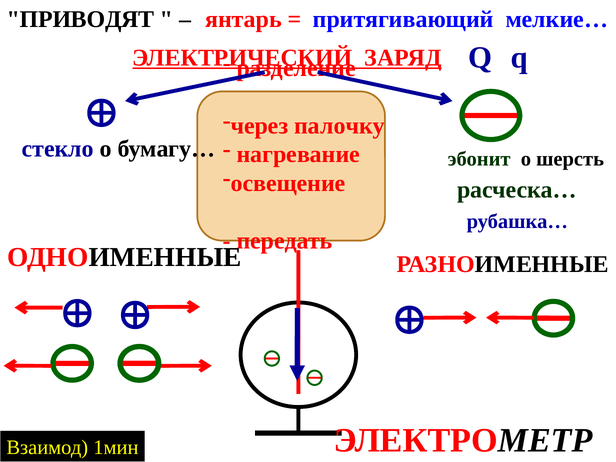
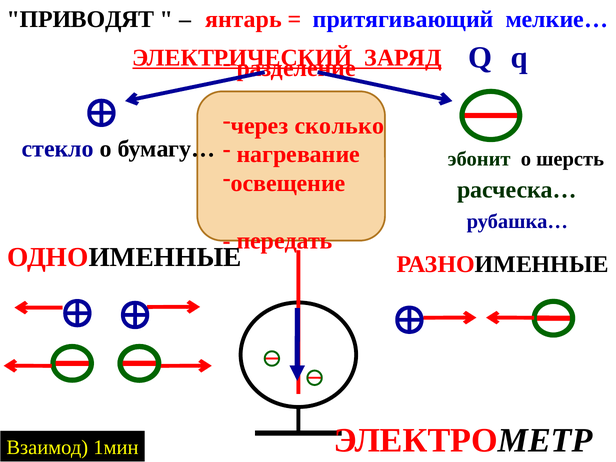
палочку: палочку -> сколько (339, 126)
